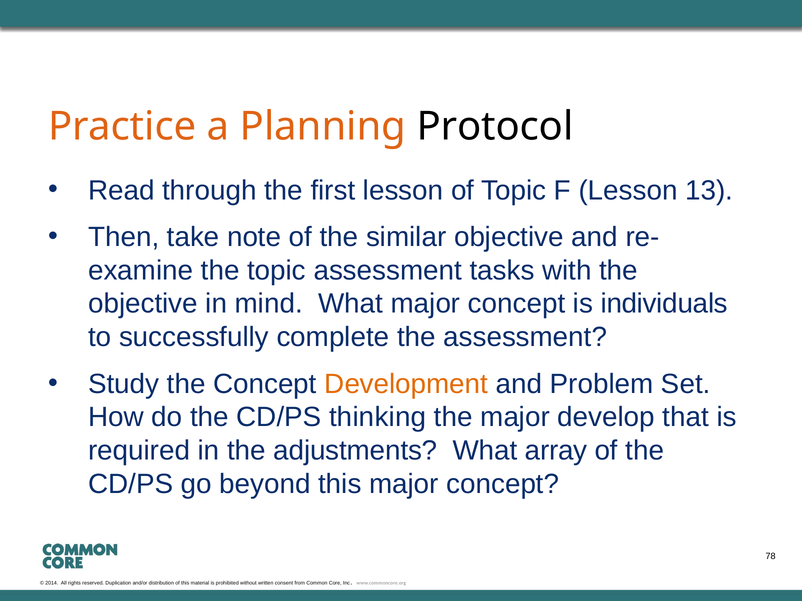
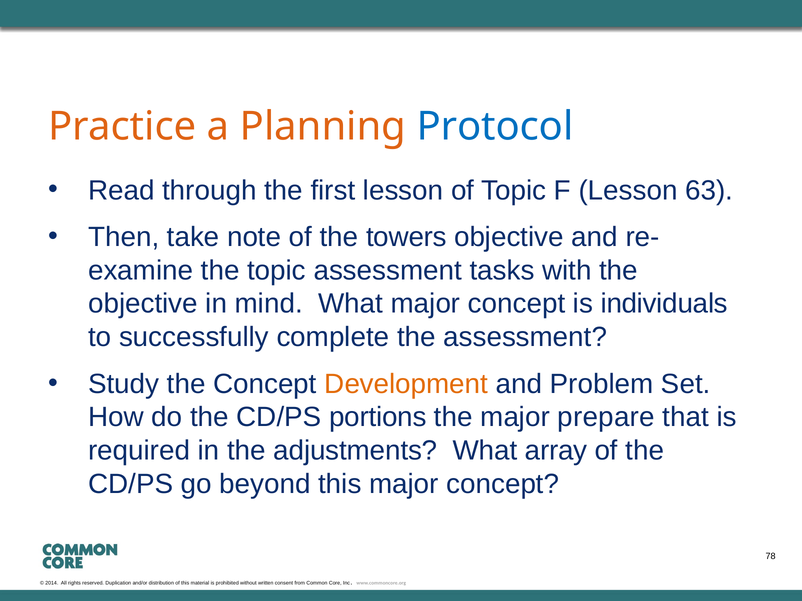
Protocol colour: black -> blue (495, 126)
13: 13 -> 63 (709, 190)
similar: similar -> towers (406, 237)
thinking: thinking -> portions (378, 418)
develop: develop -> prepare (606, 418)
